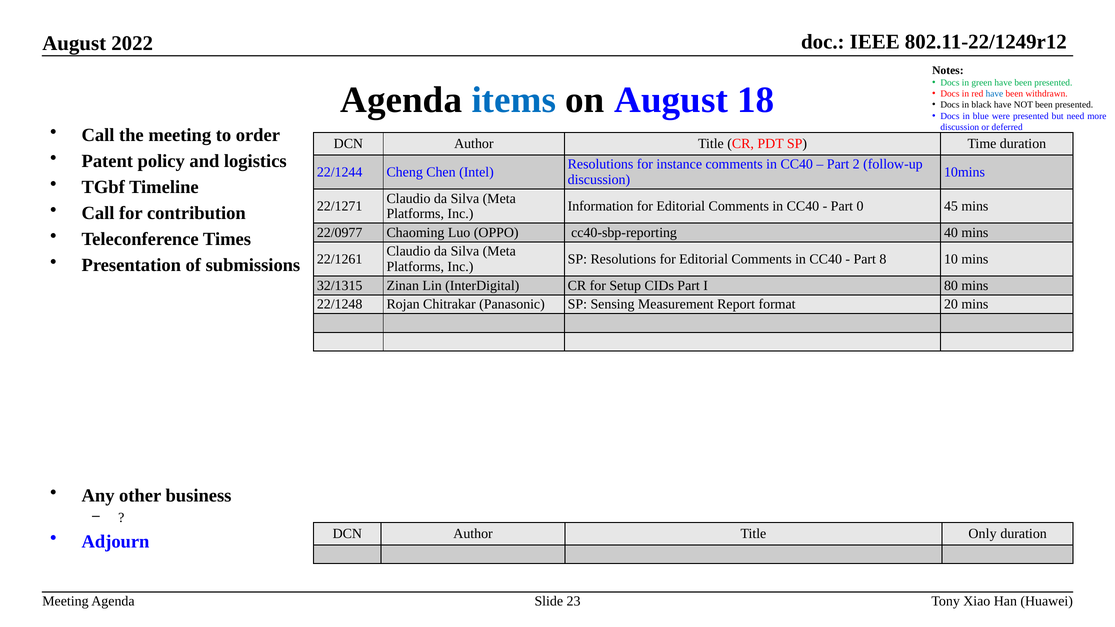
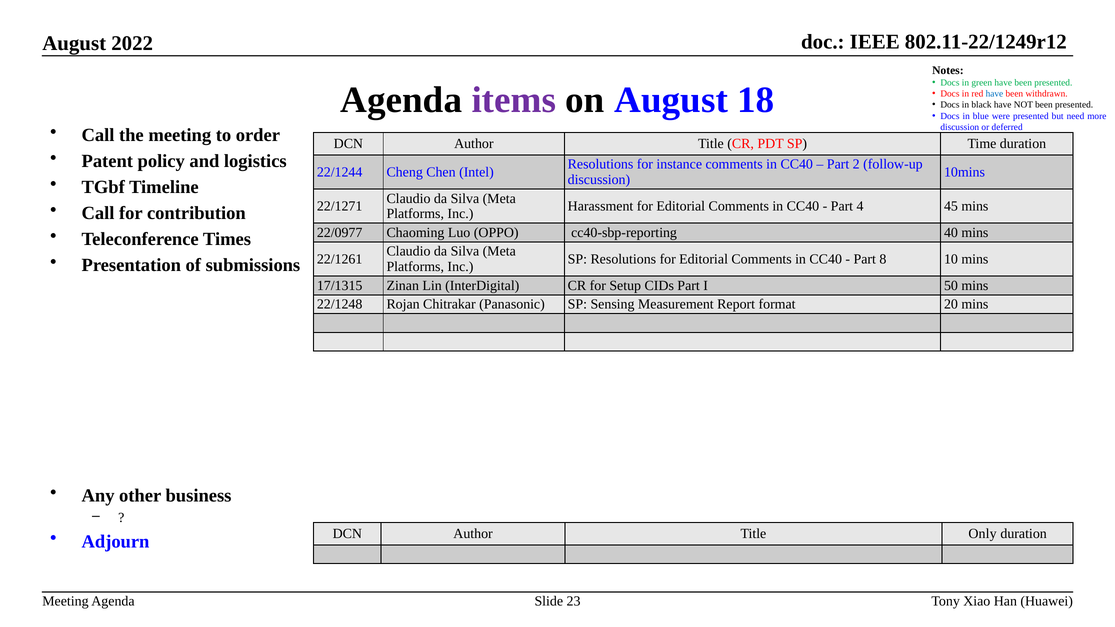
items colour: blue -> purple (514, 100)
Information: Information -> Harassment (601, 206)
0: 0 -> 4 (860, 206)
32/1315: 32/1315 -> 17/1315 (340, 286)
80: 80 -> 50 (951, 286)
